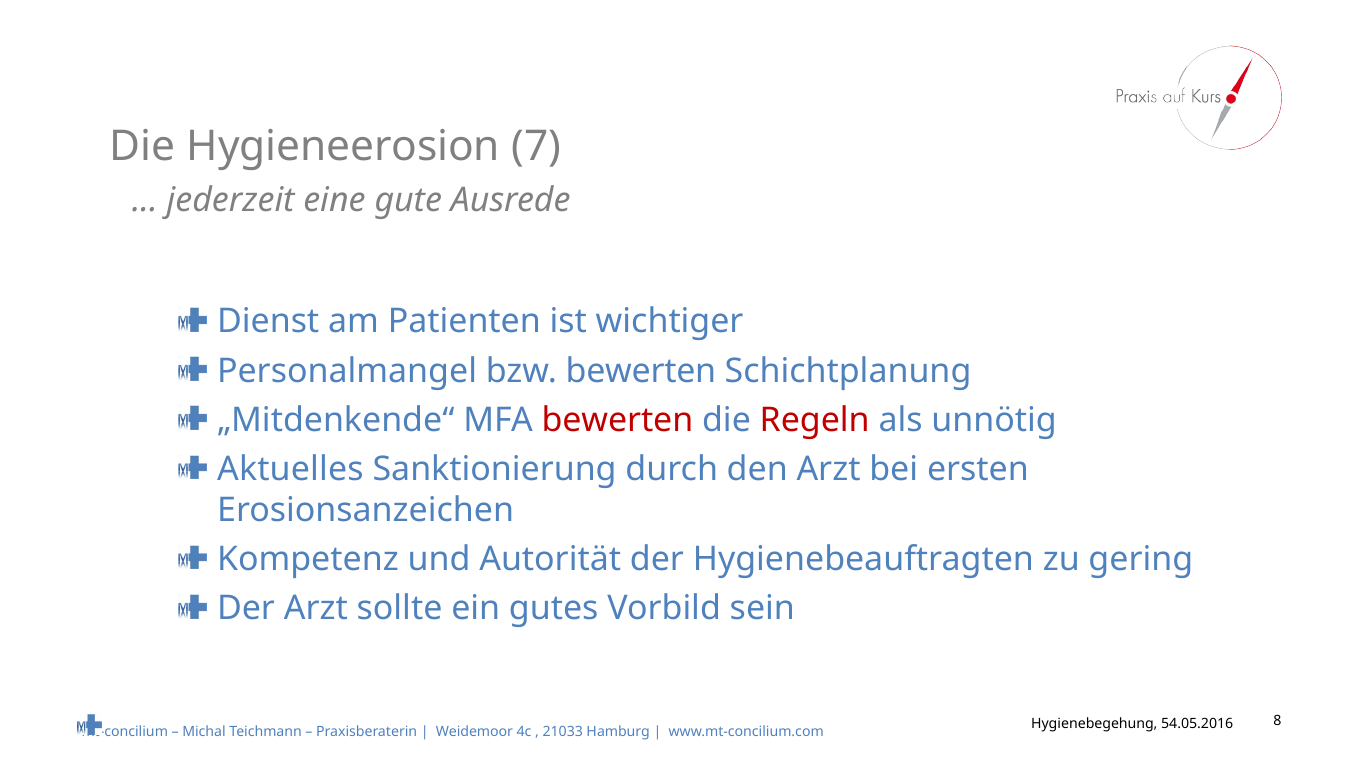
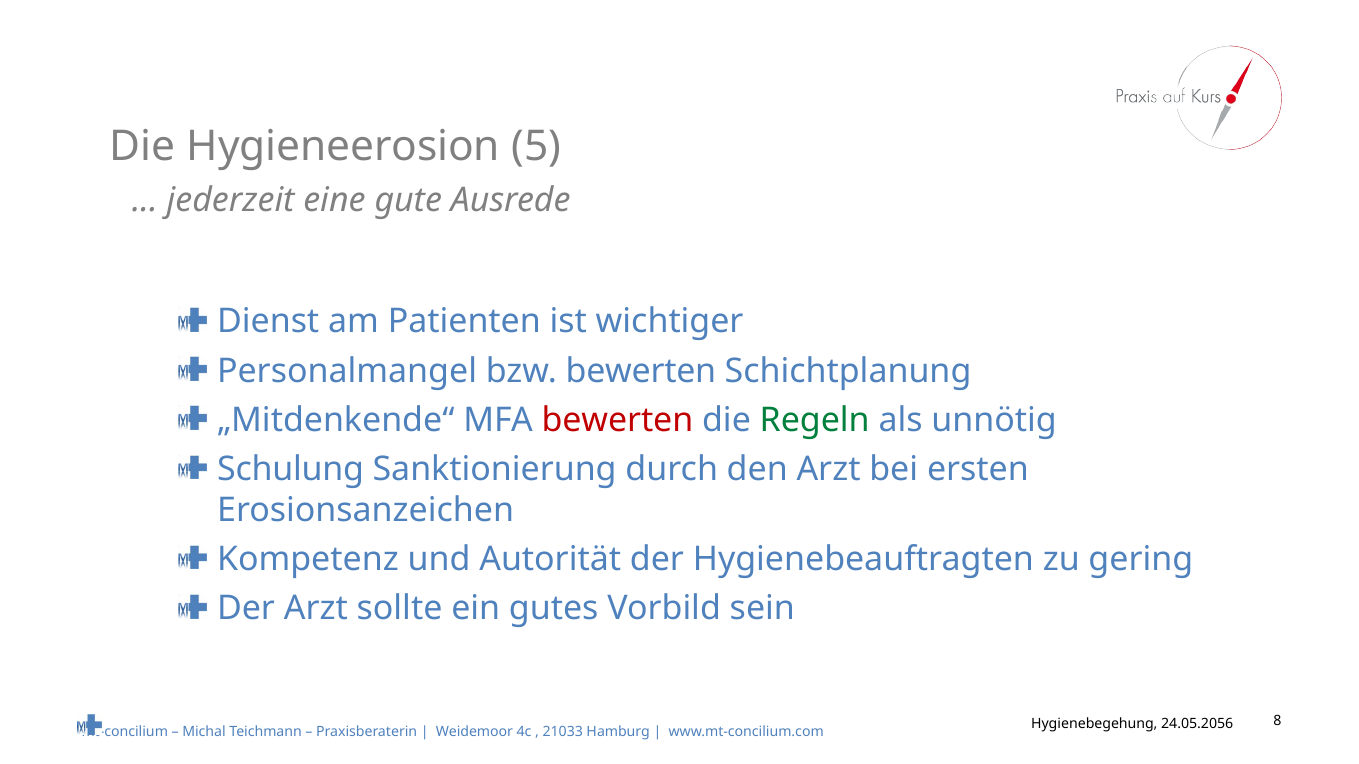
7: 7 -> 5 (536, 147)
Regeln colour: red -> green (815, 420)
Aktuelles: Aktuelles -> Schulung (291, 470)
54.05.2016: 54.05.2016 -> 24.05.2056 (1197, 724)
